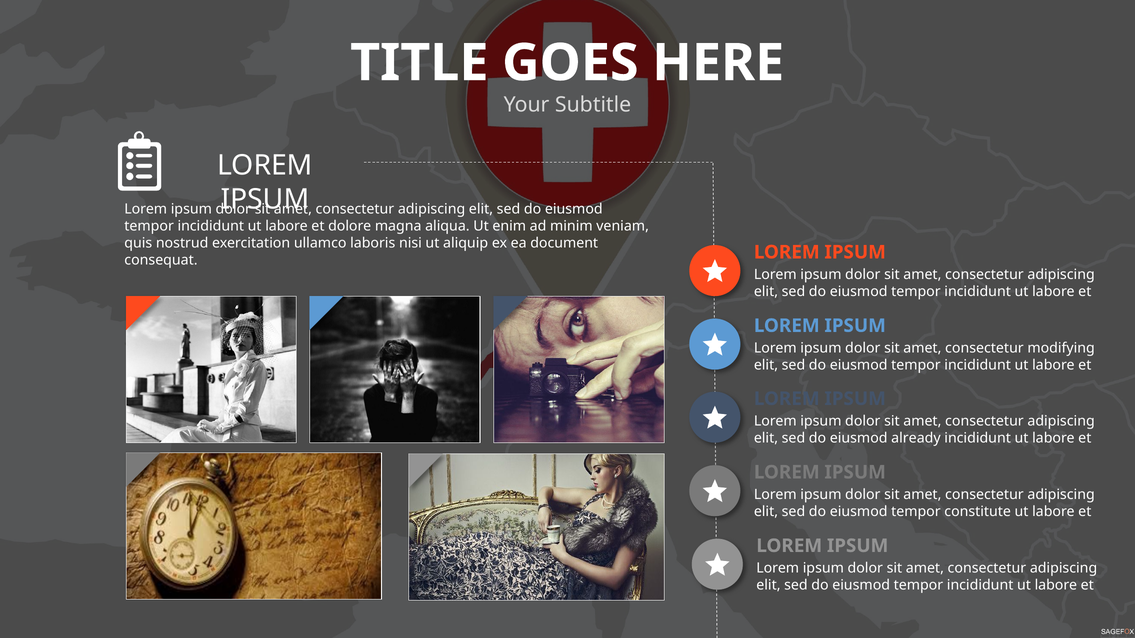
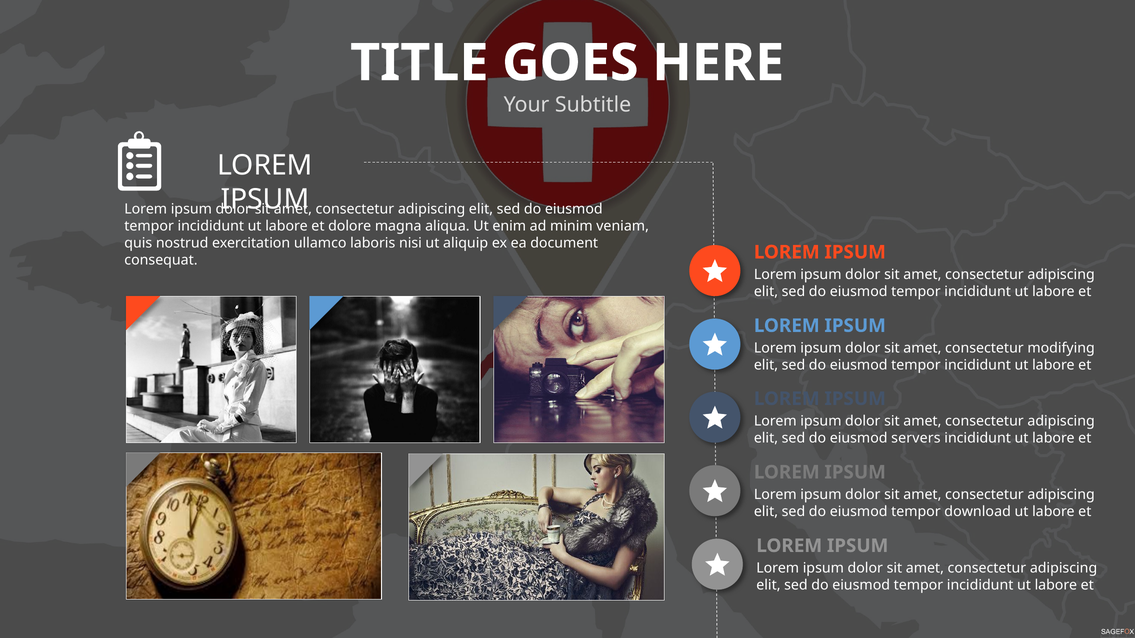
already: already -> servers (916, 438)
constitute: constitute -> download (978, 512)
